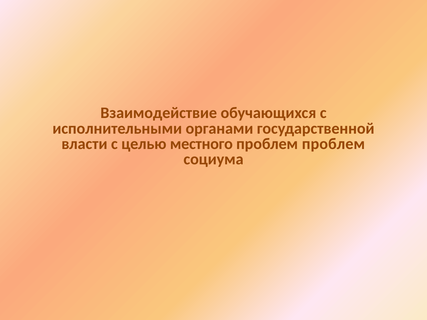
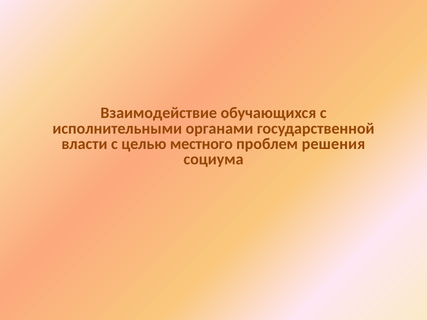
проблем проблем: проблем -> решения (333, 144)
